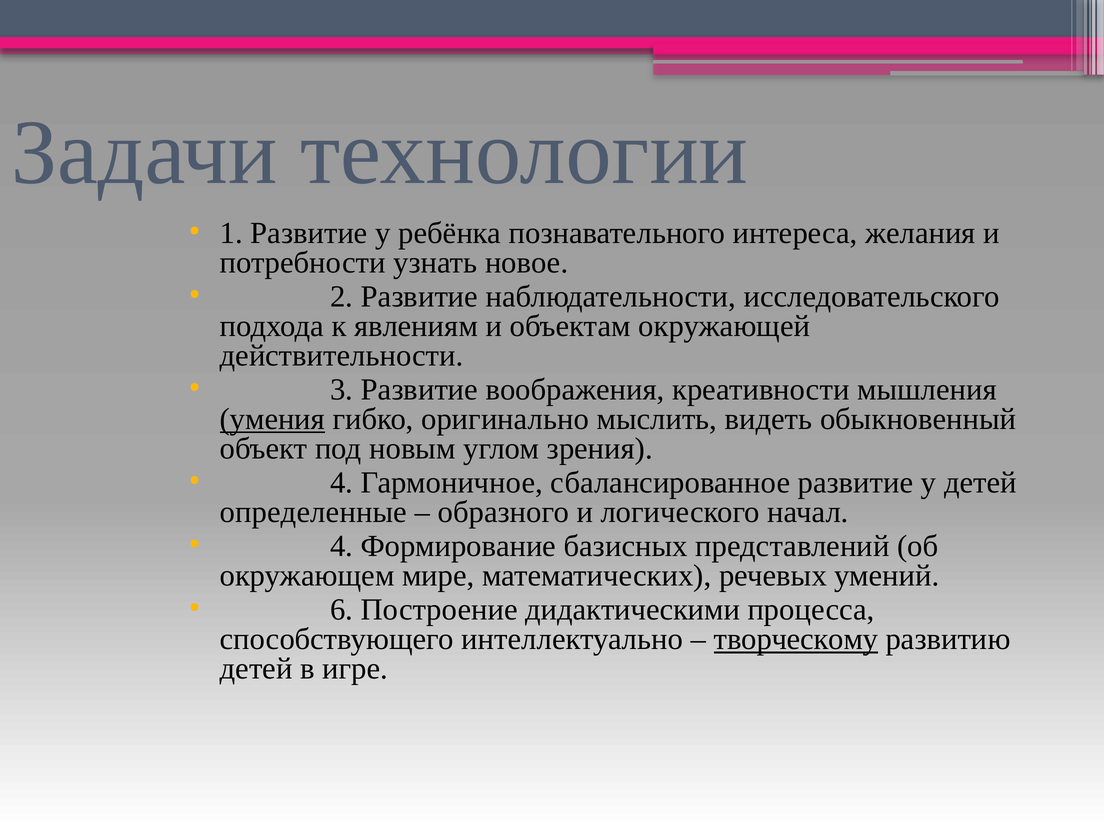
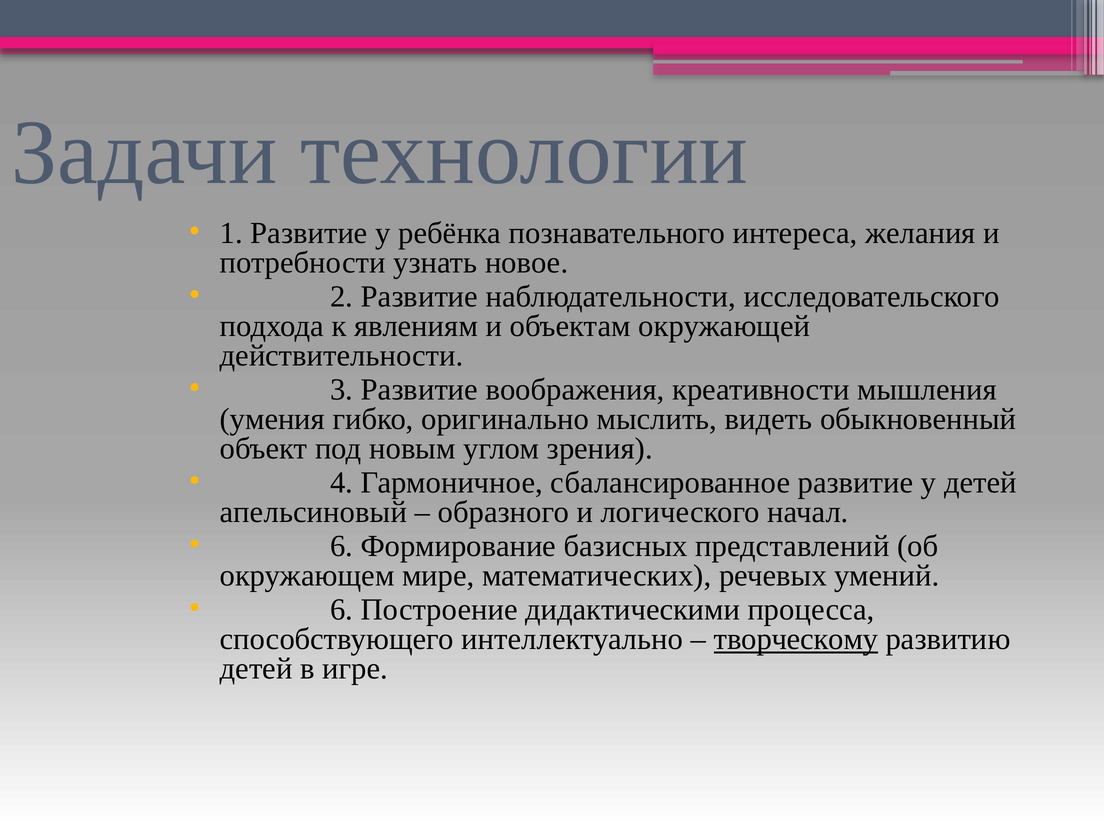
умения underline: present -> none (272, 419)
определенные: определенные -> апельсиновый (313, 512)
4: 4 -> 6 (342, 546)
